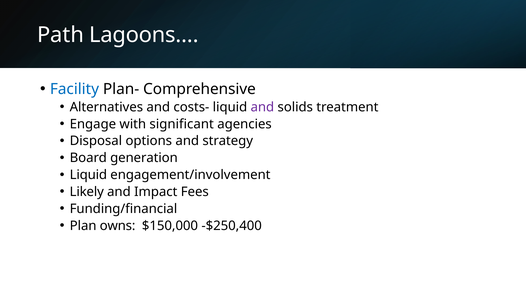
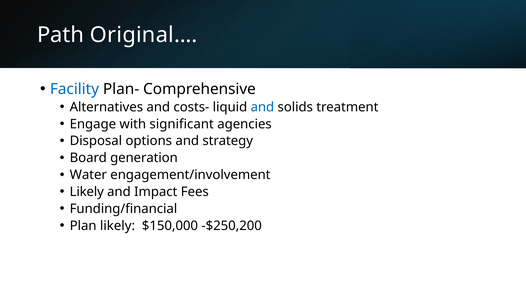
Lagoons…: Lagoons… -> Original… (144, 35)
and colour: purple -> blue (262, 107)
Liquid: Liquid -> Water (88, 175)
Plan owns: owns -> likely (117, 226)
-$250,400: -$250,400 -> -$250,200 (232, 226)
